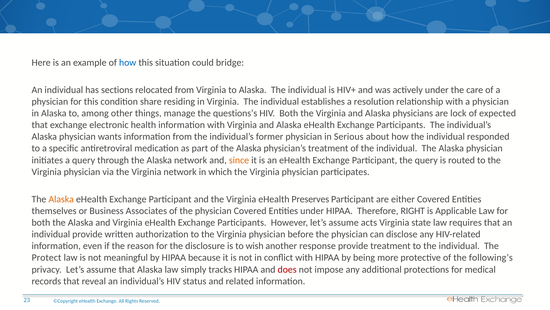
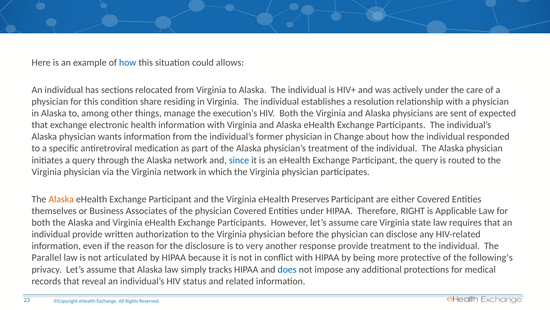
bridge: bridge -> allows (230, 62)
questions’s: questions’s -> execution’s (235, 113)
lock: lock -> sent (459, 113)
Serious: Serious -> Change (349, 136)
since colour: orange -> blue (239, 160)
assume acts: acts -> care (369, 222)
wish: wish -> very (255, 246)
Protect: Protect -> Parallel (47, 257)
meaningful: meaningful -> articulated (126, 257)
does colour: red -> blue (287, 269)
